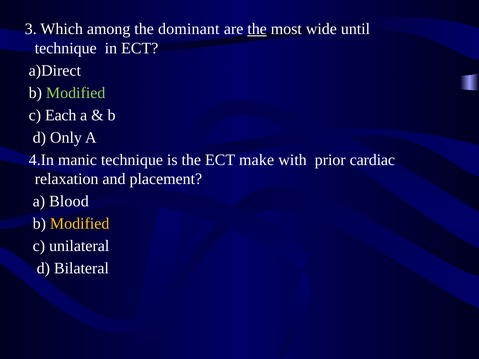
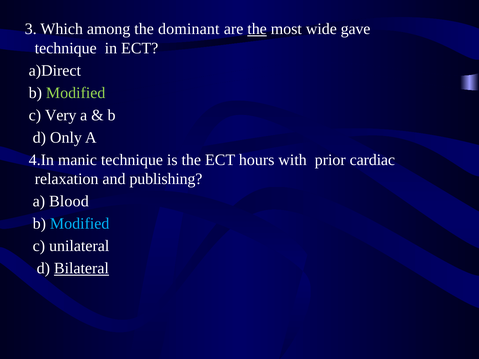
until: until -> gave (356, 29)
Each: Each -> Very (61, 115)
make: make -> hours (257, 160)
placement: placement -> publishing (166, 179)
Modified colour: yellow -> light blue (80, 224)
Bilateral underline: none -> present (81, 269)
